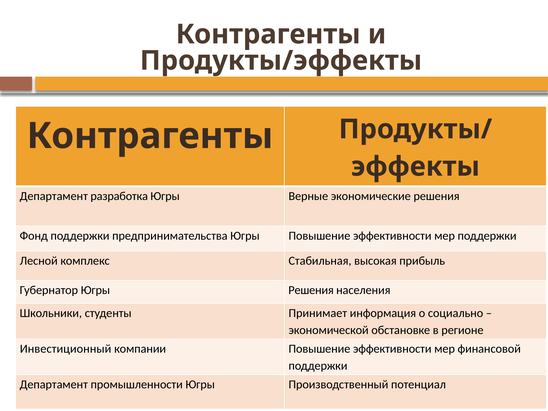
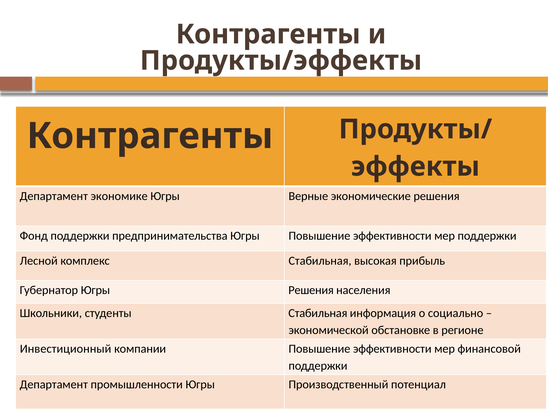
разработка: разработка -> экономике (119, 196)
студенты Принимает: Принимает -> Стабильная (318, 313)
